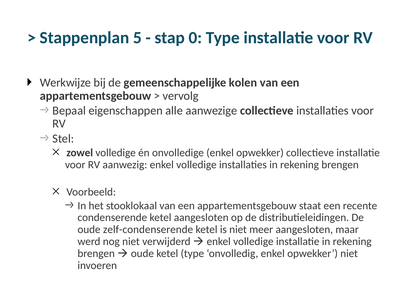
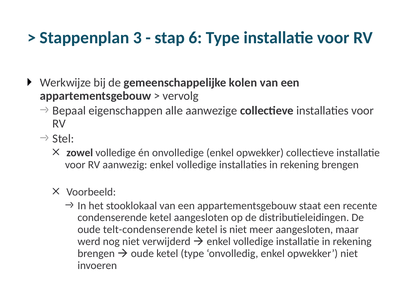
5: 5 -> 3 (137, 38)
0: 0 -> 6 (195, 38)
zelf-condenserende: zelf-condenserende -> telt-condenserende (148, 229)
